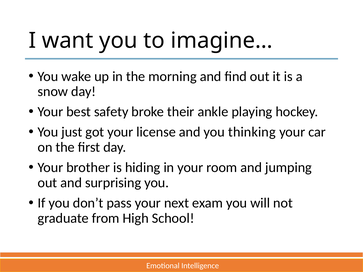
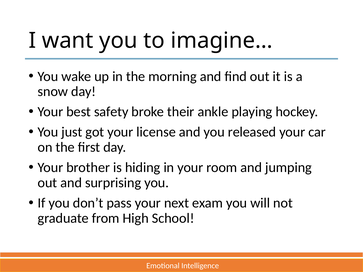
thinking: thinking -> released (252, 132)
